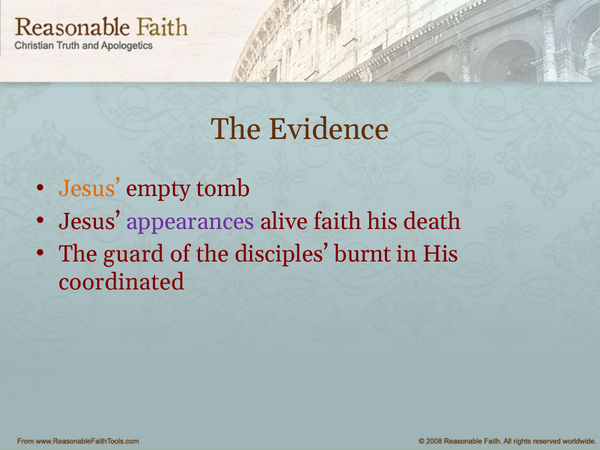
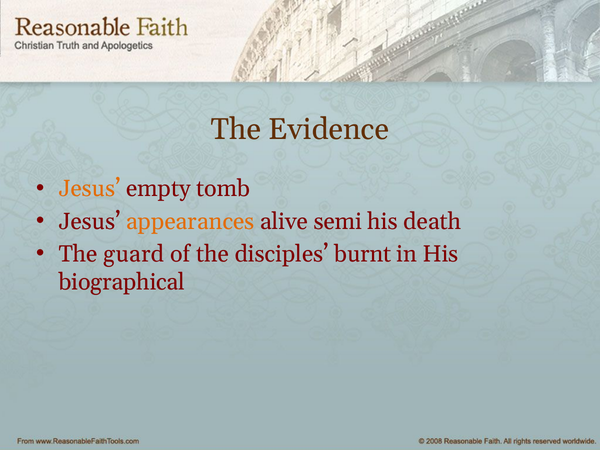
appearances colour: purple -> orange (190, 221)
faith: faith -> semi (338, 221)
coordinated: coordinated -> biographical (122, 282)
